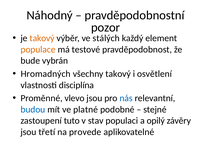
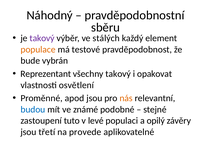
pozor: pozor -> sběru (106, 27)
takový colour: orange -> purple (42, 38)
Hromadných: Hromadných -> Reprezentant (46, 74)
osvětlení: osvětlení -> opakovat (155, 74)
disciplína: disciplína -> osvětlení (76, 85)
vlevo: vlevo -> apod (74, 98)
nás colour: blue -> orange (126, 98)
platné: platné -> známé (86, 110)
stav: stav -> levé (96, 121)
